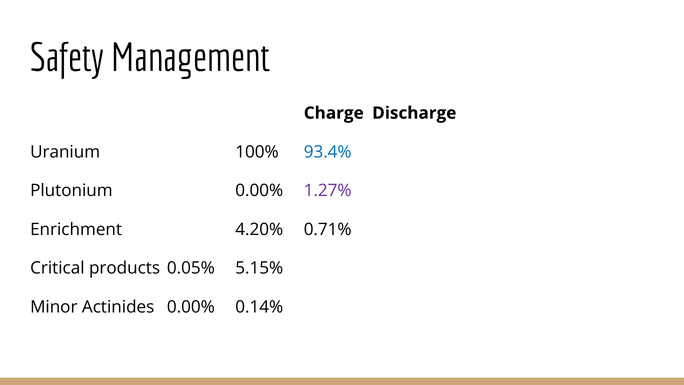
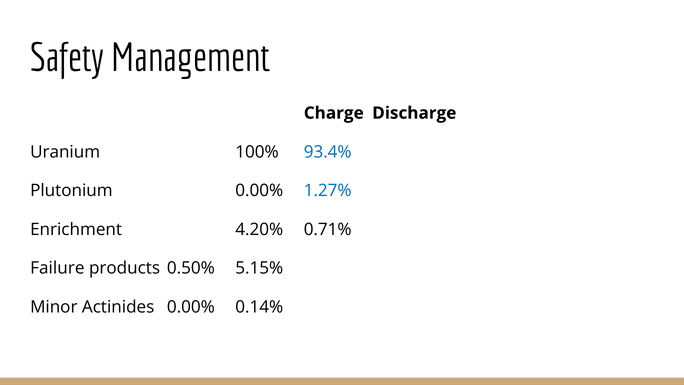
1.27% colour: purple -> blue (328, 191)
Critical: Critical -> Failure (57, 268)
0.05%: 0.05% -> 0.50% (191, 268)
